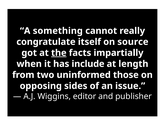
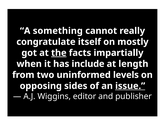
source: source -> mostly (133, 42)
those: those -> levels (126, 75)
issue underline: none -> present (130, 86)
